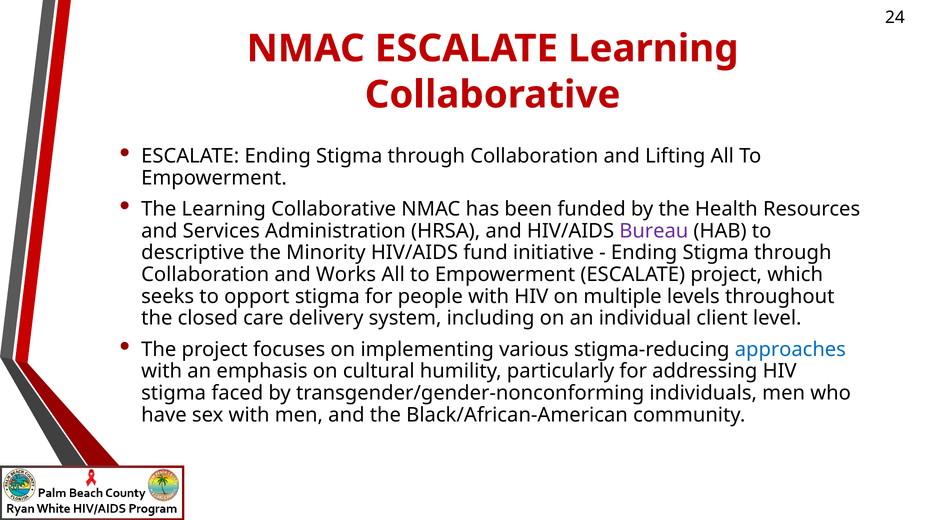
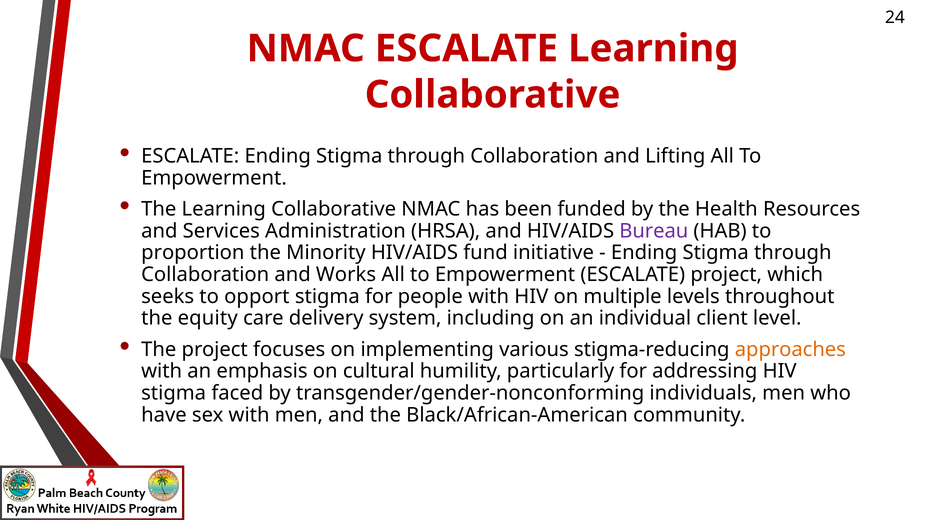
descriptive: descriptive -> proportion (193, 253)
closed: closed -> equity (208, 318)
approaches colour: blue -> orange (790, 350)
